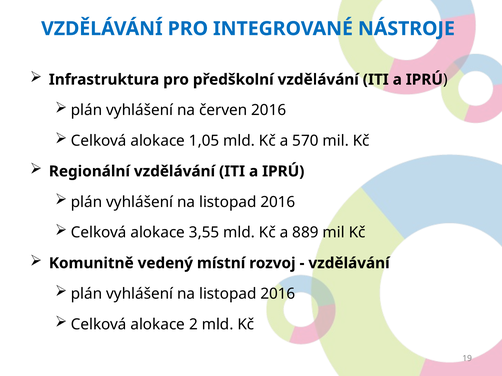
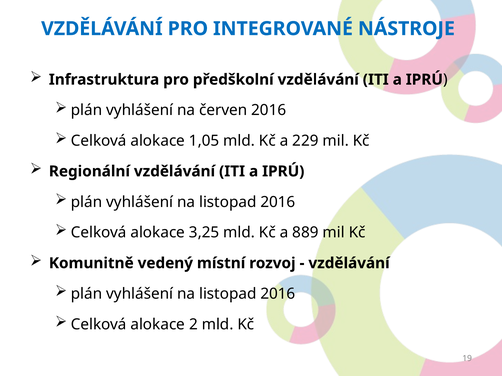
570: 570 -> 229 (305, 141)
3,55: 3,55 -> 3,25 (204, 233)
